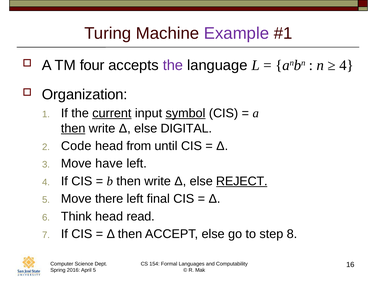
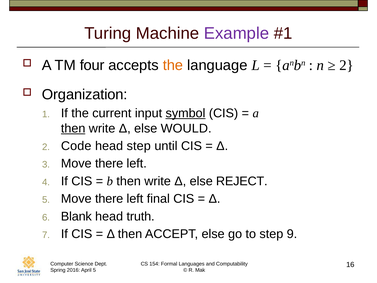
the colour: purple -> orange (173, 65)
4: 4 -> 2 (347, 65)
current underline: present -> none (112, 113)
DIGITAL: DIGITAL -> WOULD (186, 128)
head from: from -> step (139, 146)
have: have -> there (109, 163)
REJECT underline: present -> none (242, 181)
Think: Think -> Blank (76, 216)
read: read -> truth (141, 216)
8: 8 -> 9 (292, 234)
